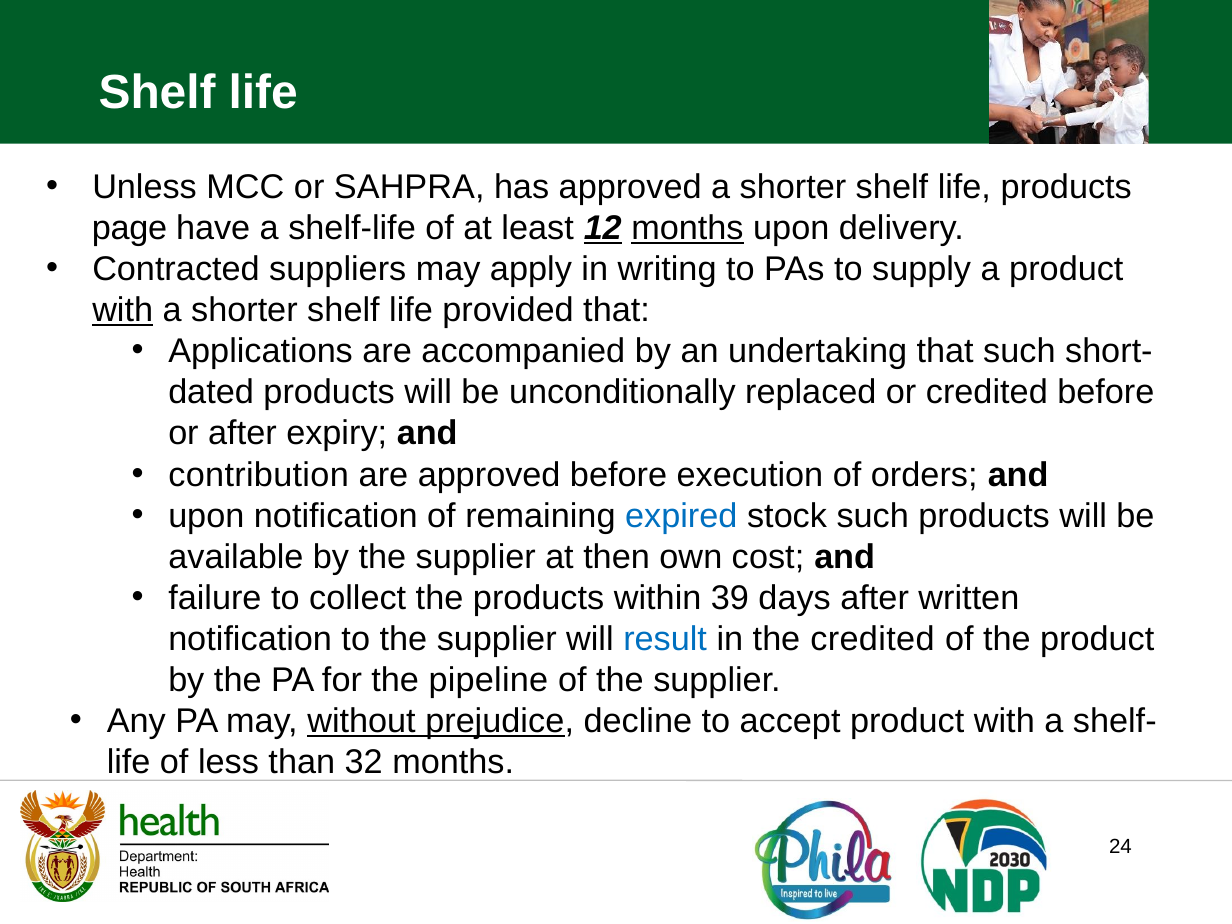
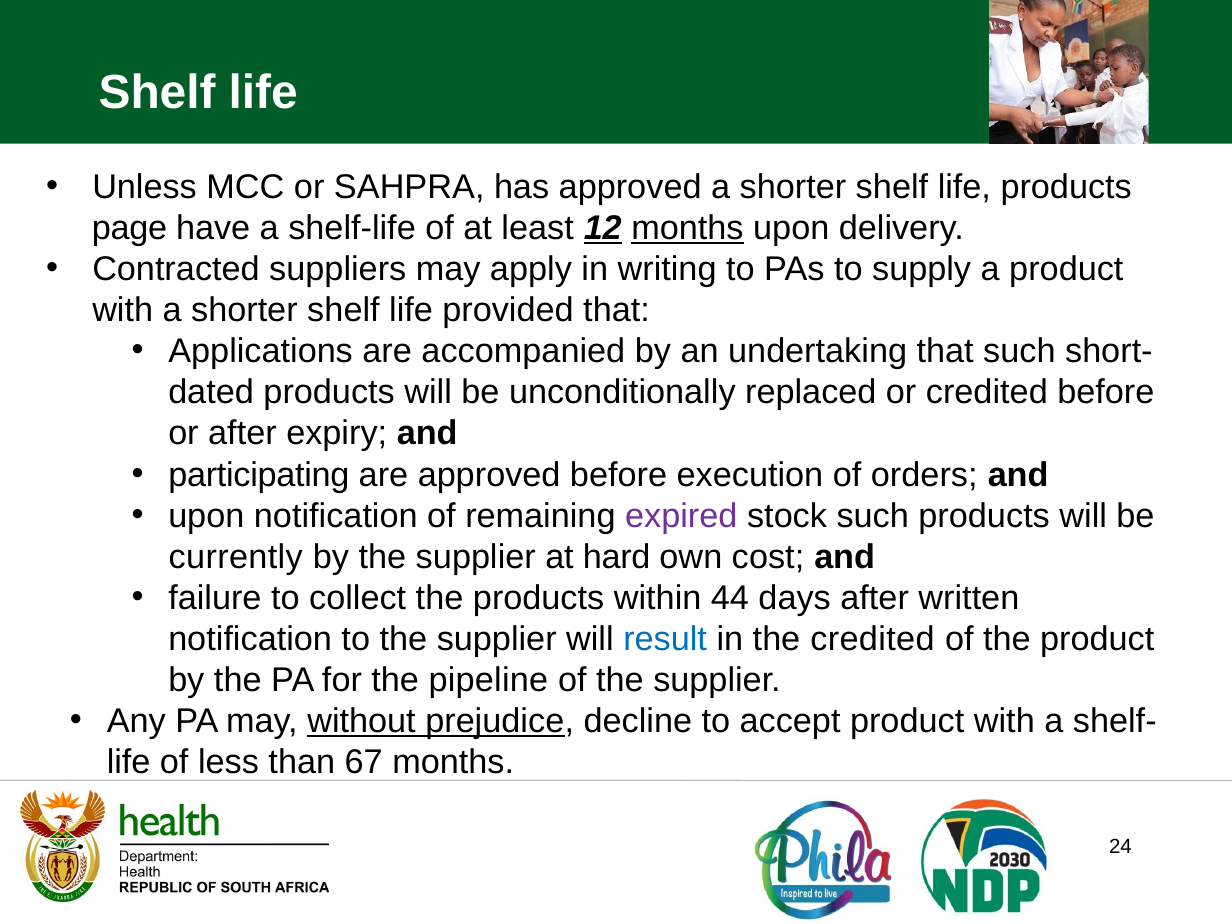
with underline: present -> none (123, 310)
contribution: contribution -> participating (259, 475)
expired colour: blue -> purple (681, 516)
available: available -> currently (236, 557)
then: then -> hard (617, 557)
39: 39 -> 44 (730, 598)
32: 32 -> 67 (364, 762)
